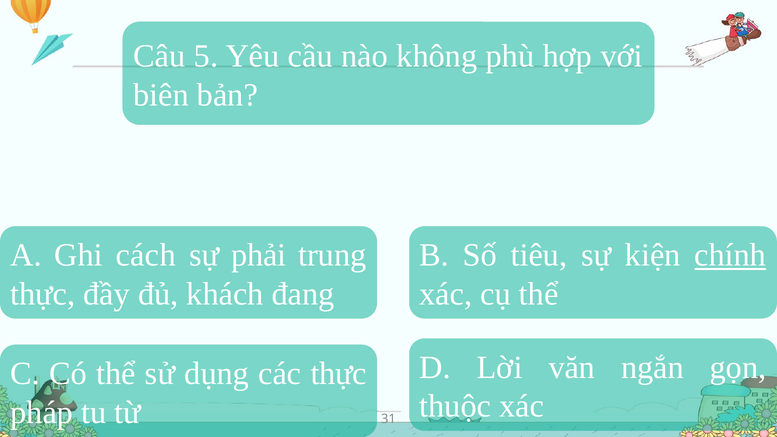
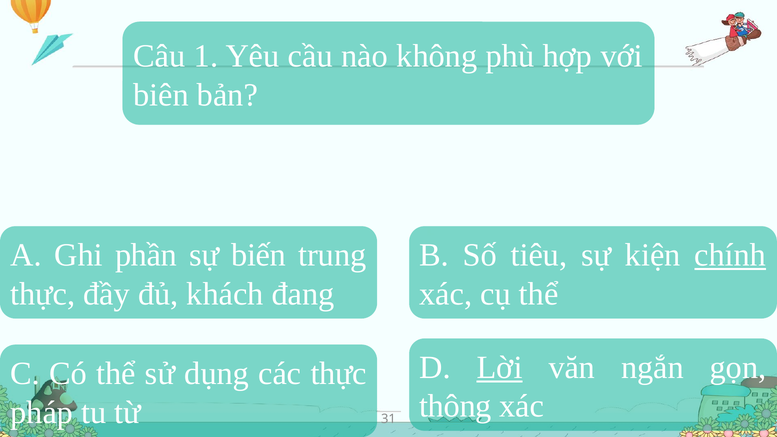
5: 5 -> 1 (206, 56)
cách: cách -> phần (146, 255)
phải: phải -> biến (259, 255)
Lời underline: none -> present (500, 368)
thuộc: thuộc -> thông (455, 406)
